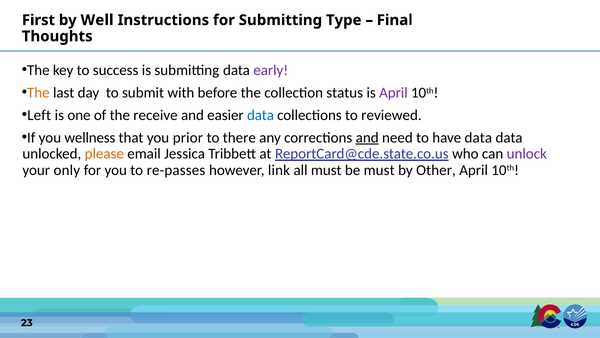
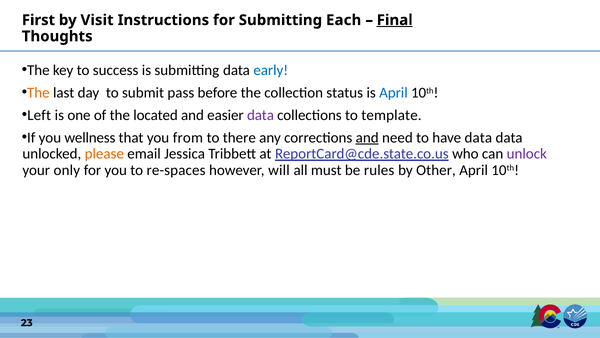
Well: Well -> Visit (97, 20)
Type: Type -> Each (344, 20)
Final underline: none -> present (395, 20)
early colour: purple -> blue (271, 70)
with: with -> pass (181, 92)
April colour: purple -> blue (393, 92)
receive: receive -> located (156, 115)
data colour: blue -> purple (260, 115)
reviewed: reviewed -> template (391, 115)
prior: prior -> from (188, 137)
re-passes: re-passes -> re-spaces (176, 170)
link: link -> will (279, 170)
be must: must -> rules (379, 170)
